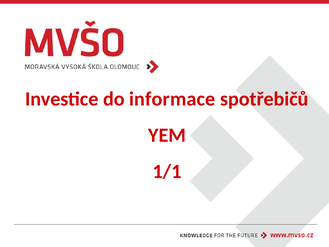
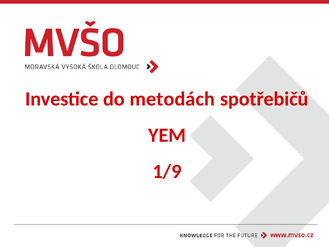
informace: informace -> metodách (172, 99)
1/1: 1/1 -> 1/9 (167, 171)
